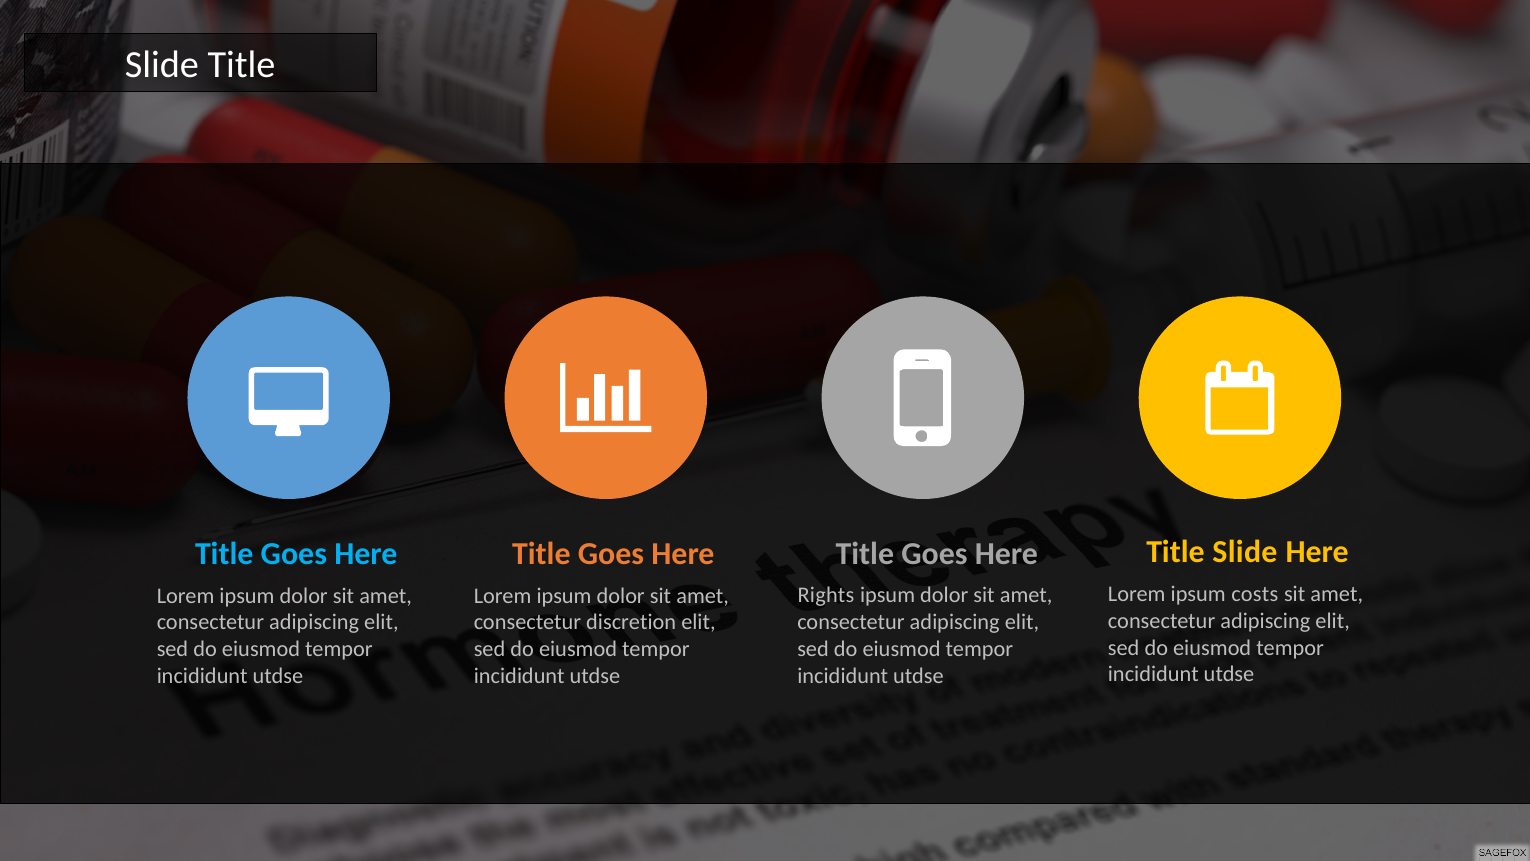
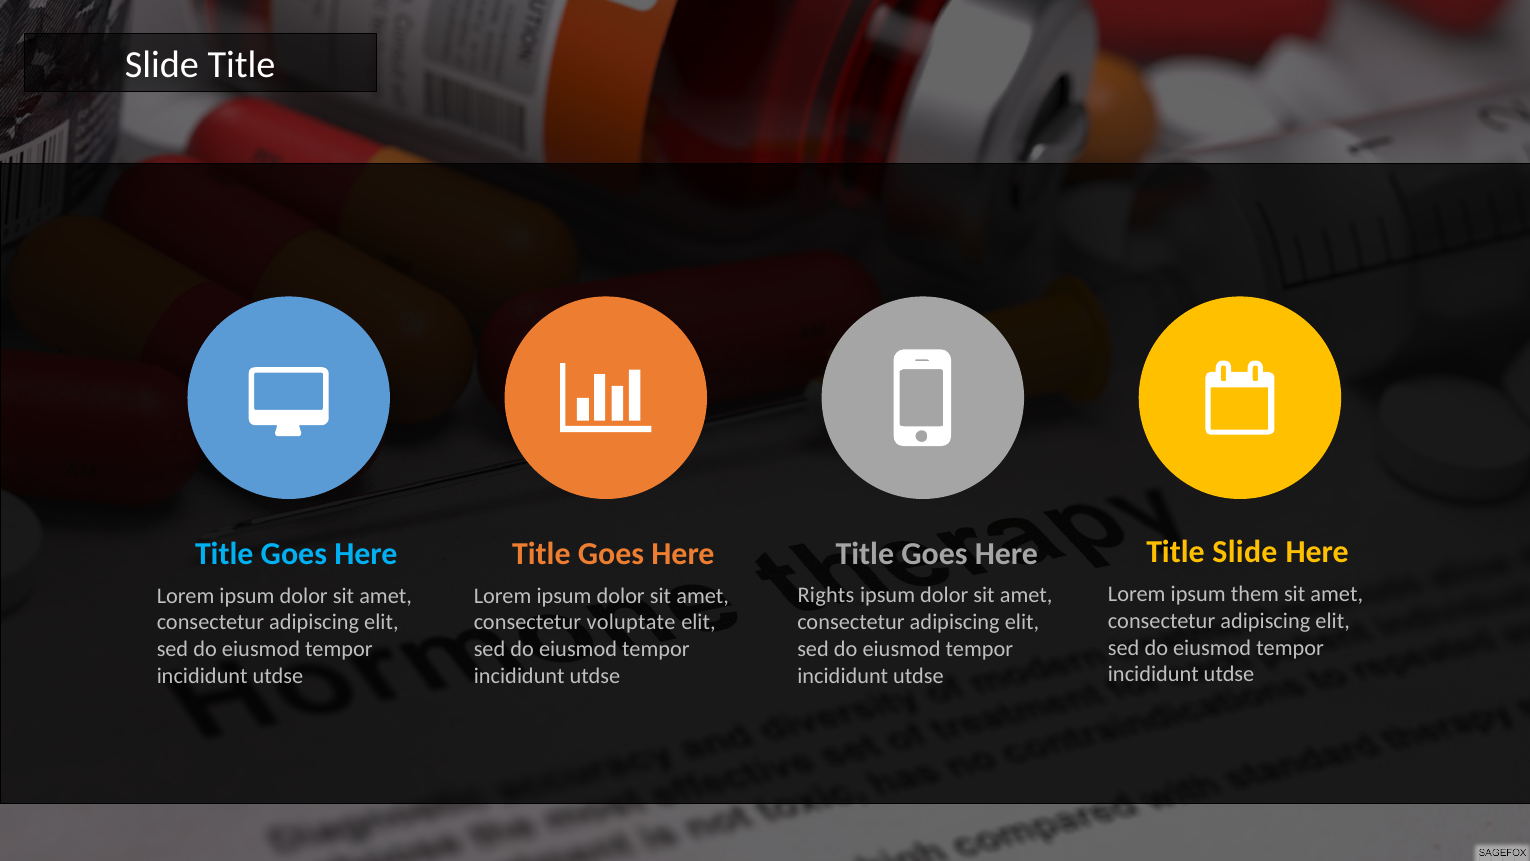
costs: costs -> them (1255, 594)
discretion: discretion -> voluptate (631, 622)
